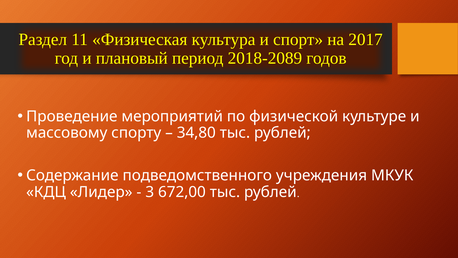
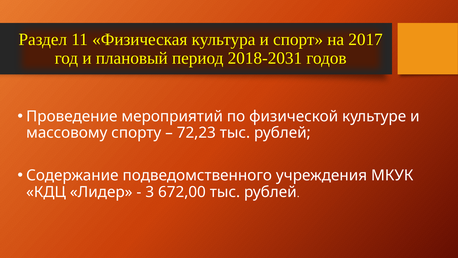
2018-2089: 2018-2089 -> 2018-2031 (265, 58)
34,80: 34,80 -> 72,23 (196, 133)
